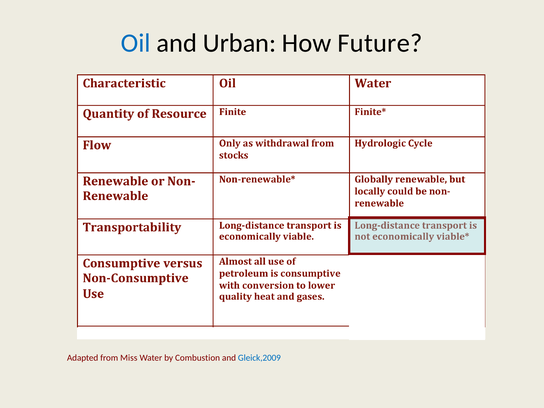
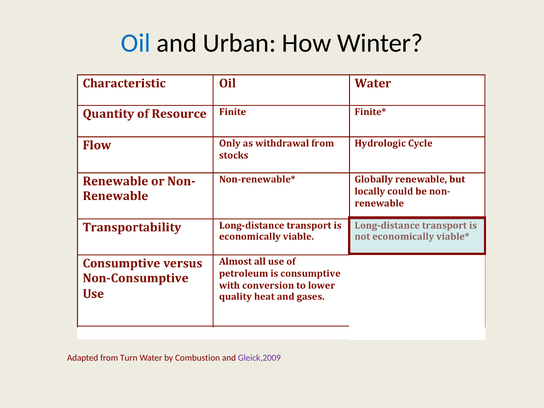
Future: Future -> Winter (380, 43)
Miss: Miss -> Turn (129, 358)
Gleick,2009 colour: blue -> purple (259, 358)
